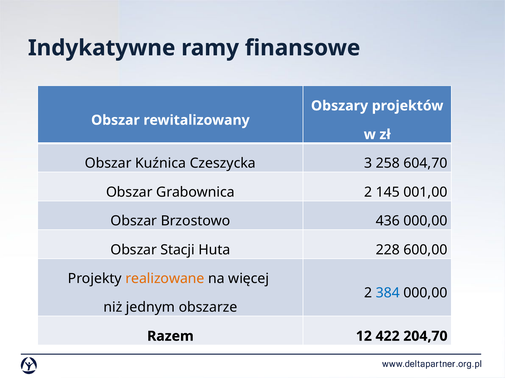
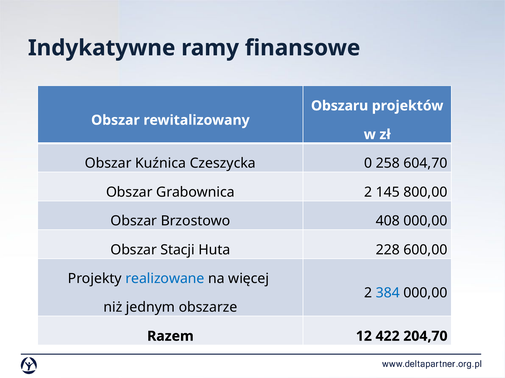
Obszary: Obszary -> Obszaru (340, 106)
3: 3 -> 0 (368, 164)
001,00: 001,00 -> 800,00 (425, 193)
436: 436 -> 408 (388, 221)
realizowane colour: orange -> blue (165, 279)
